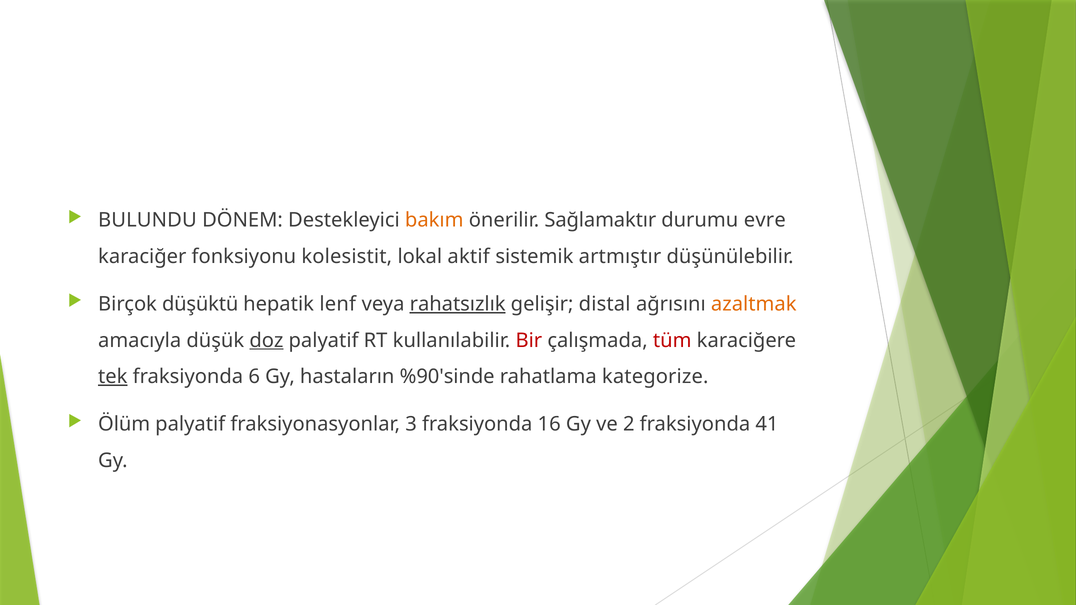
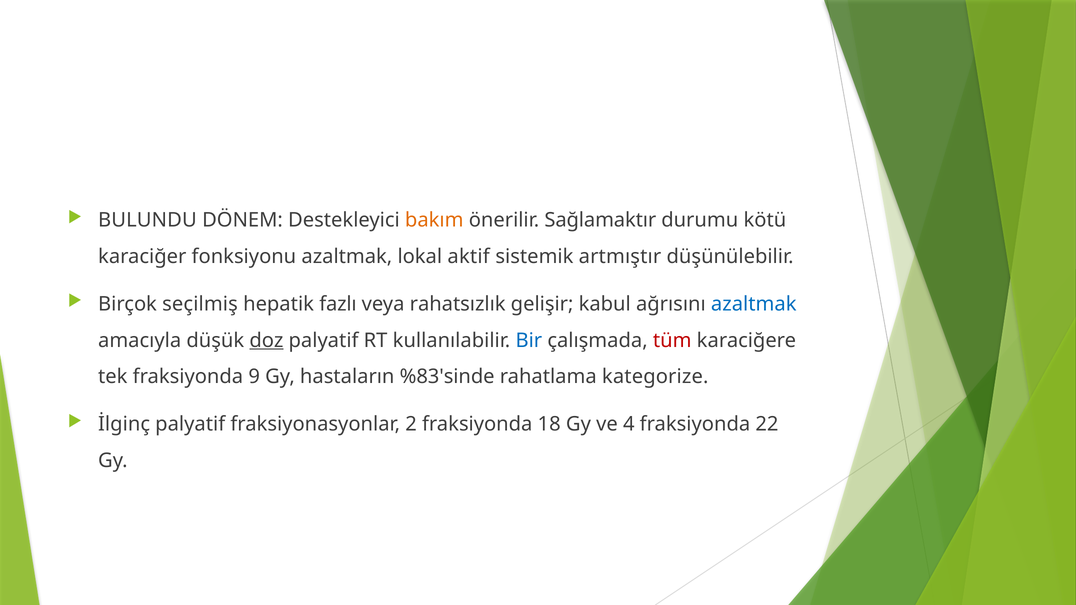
evre: evre -> kötü (765, 220)
fonksiyonu kolesistit: kolesistit -> azaltmak (347, 257)
düşüktü: düşüktü -> seçilmiş (200, 304)
lenf: lenf -> fazlı (338, 304)
rahatsızlık underline: present -> none (458, 304)
distal: distal -> kabul (605, 304)
azaltmak colour: orange -> blue (754, 304)
Bir colour: red -> blue (529, 341)
tek underline: present -> none (113, 377)
6: 6 -> 9 (254, 377)
%90'sinde: %90'sinde -> %83'sinde (447, 377)
Ölüm: Ölüm -> İlginç (124, 424)
3: 3 -> 2 (411, 424)
16: 16 -> 18 (549, 424)
2: 2 -> 4 (629, 424)
41: 41 -> 22 (767, 424)
